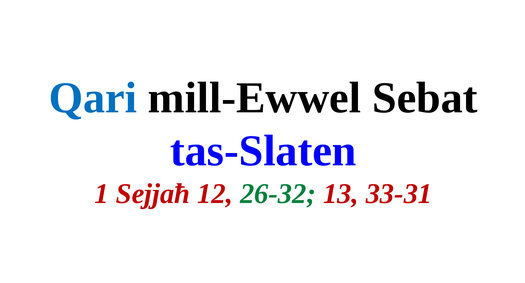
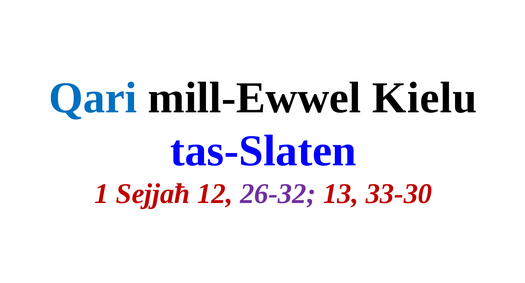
Sebat: Sebat -> Kielu (425, 98)
26-32 colour: green -> purple (278, 193)
33-31: 33-31 -> 33-30 (399, 193)
